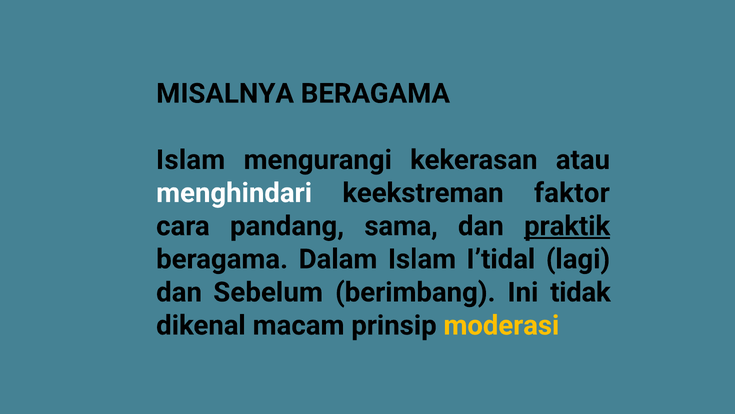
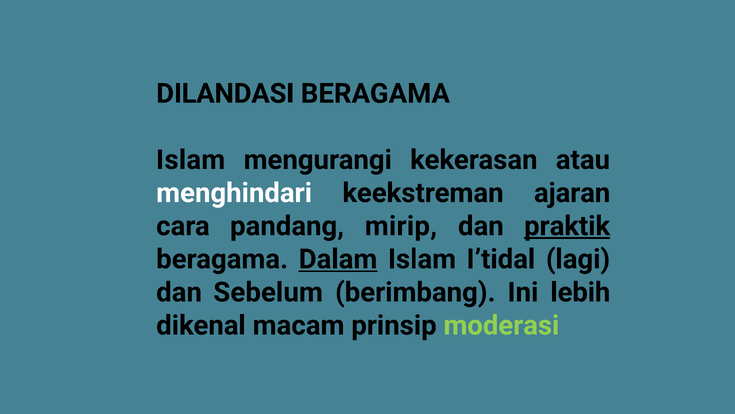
MISALNYA: MISALNYA -> DILANDASI (225, 94)
faktor: faktor -> ajaran (572, 193)
sama: sama -> mirip (401, 226)
Dalam underline: none -> present (338, 259)
tidak: tidak -> lebih (580, 292)
moderasi colour: yellow -> light green (501, 325)
